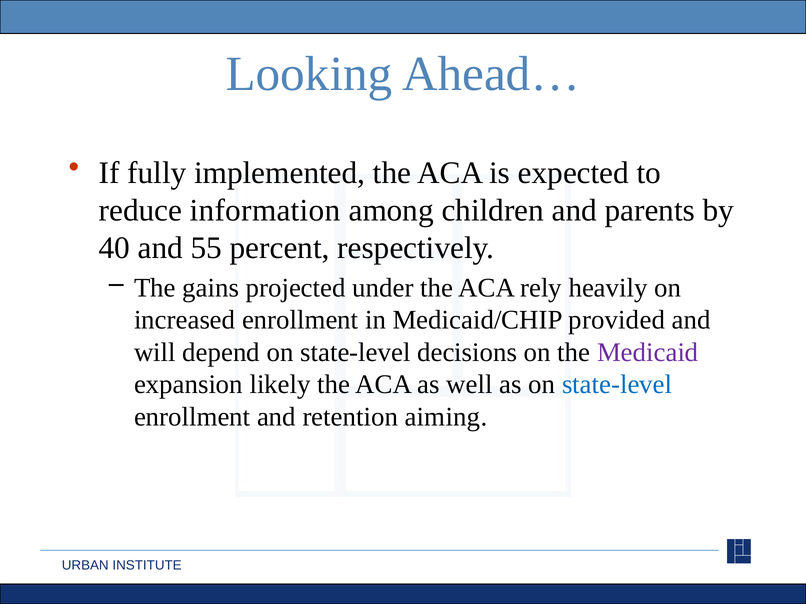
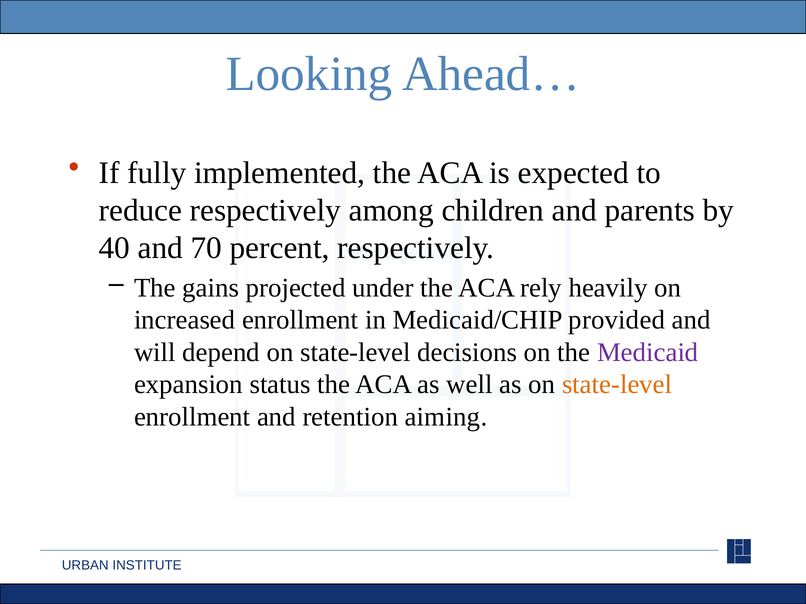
reduce information: information -> respectively (265, 210)
55: 55 -> 70 (206, 248)
likely: likely -> status (280, 385)
state-level colour: blue -> orange (617, 385)
